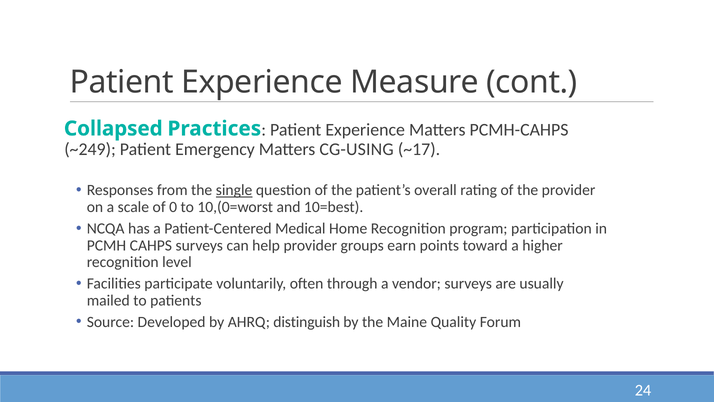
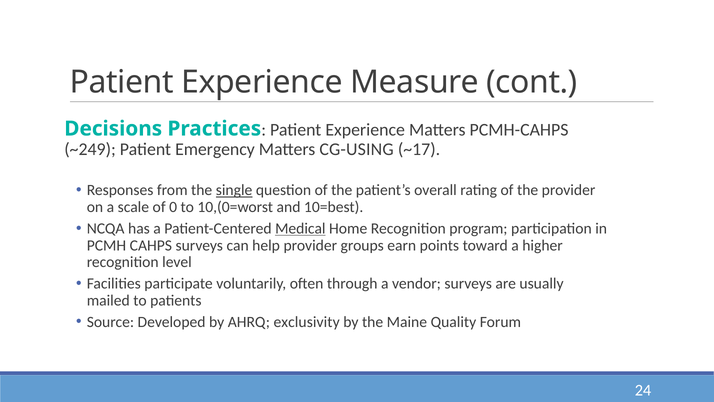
Collapsed: Collapsed -> Decisions (113, 129)
Medical underline: none -> present (300, 228)
distinguish: distinguish -> exclusivity (307, 322)
